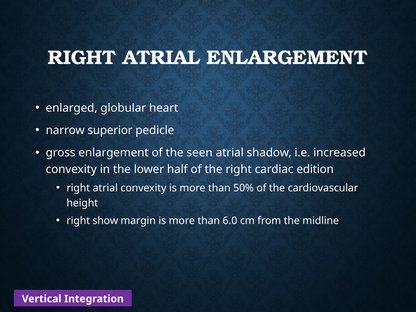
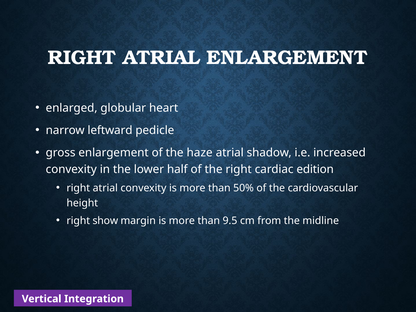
superior: superior -> leftward (110, 130)
seen: seen -> haze (200, 153)
6.0: 6.0 -> 9.5 (230, 221)
